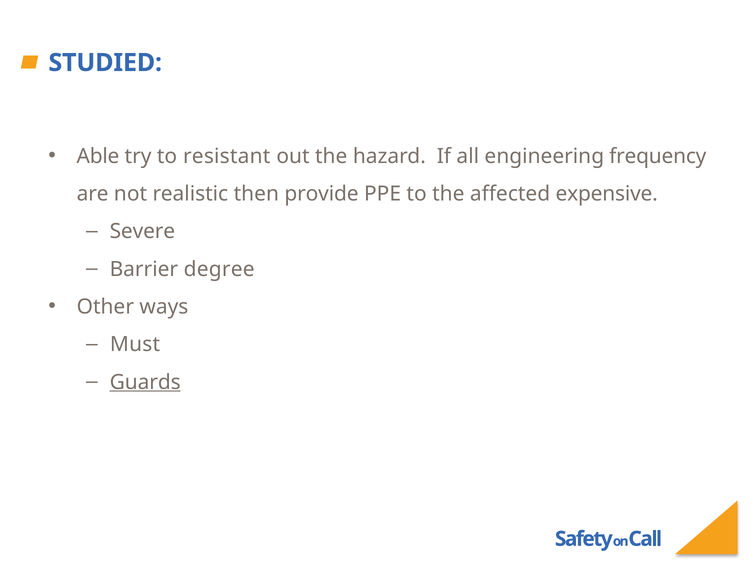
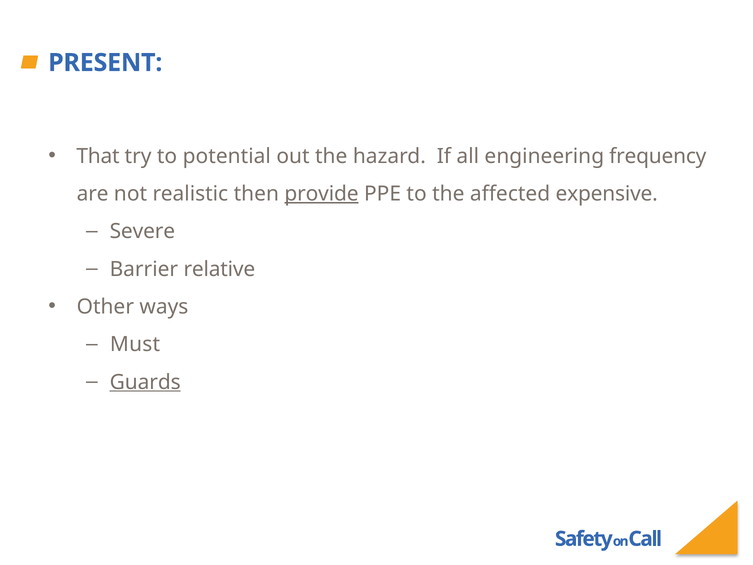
STUDIED: STUDIED -> PRESENT (105, 63)
Able: Able -> That (98, 156)
resistant: resistant -> potential (227, 156)
provide underline: none -> present (322, 194)
degree: degree -> relative (219, 269)
